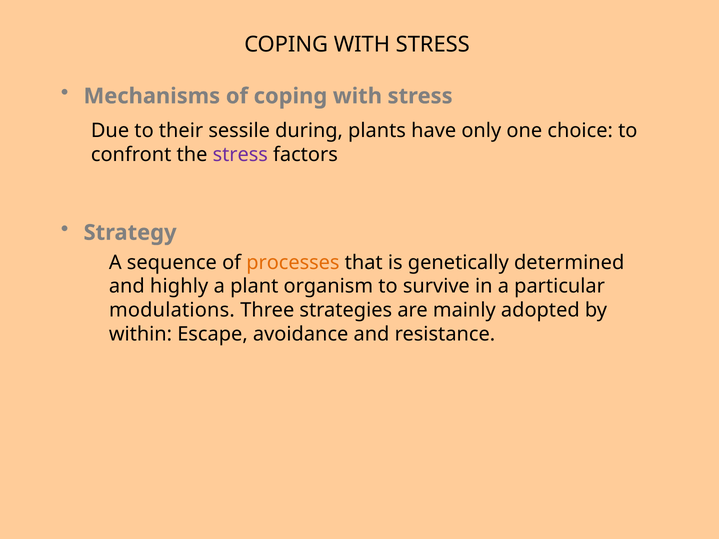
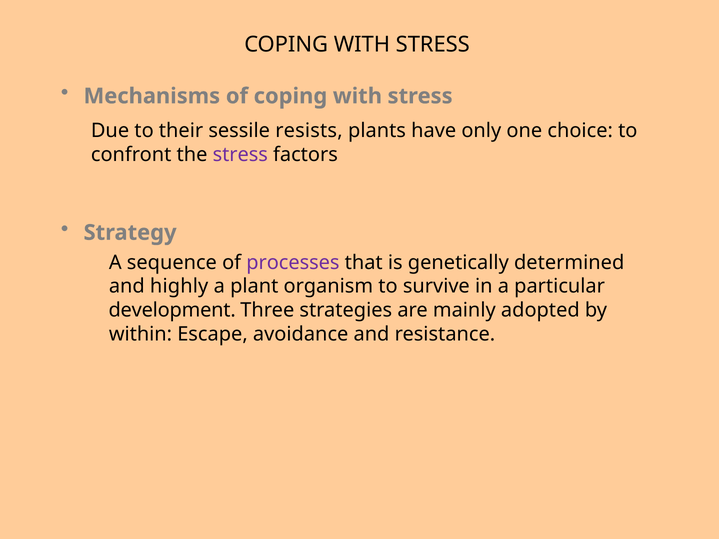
during: during -> resists (309, 131)
processes colour: orange -> purple (293, 263)
modulations: modulations -> development (172, 311)
